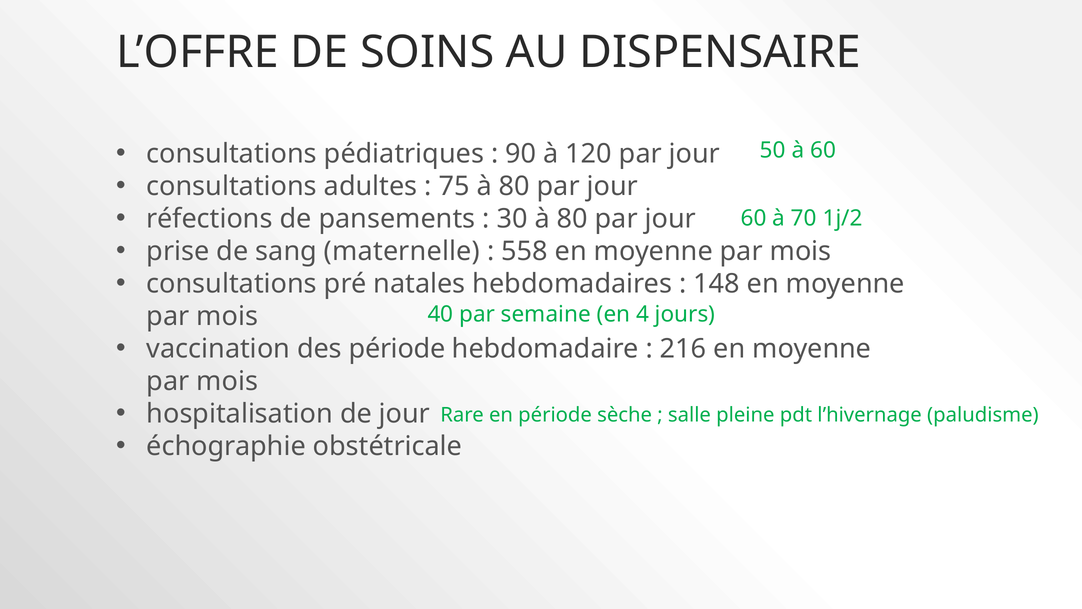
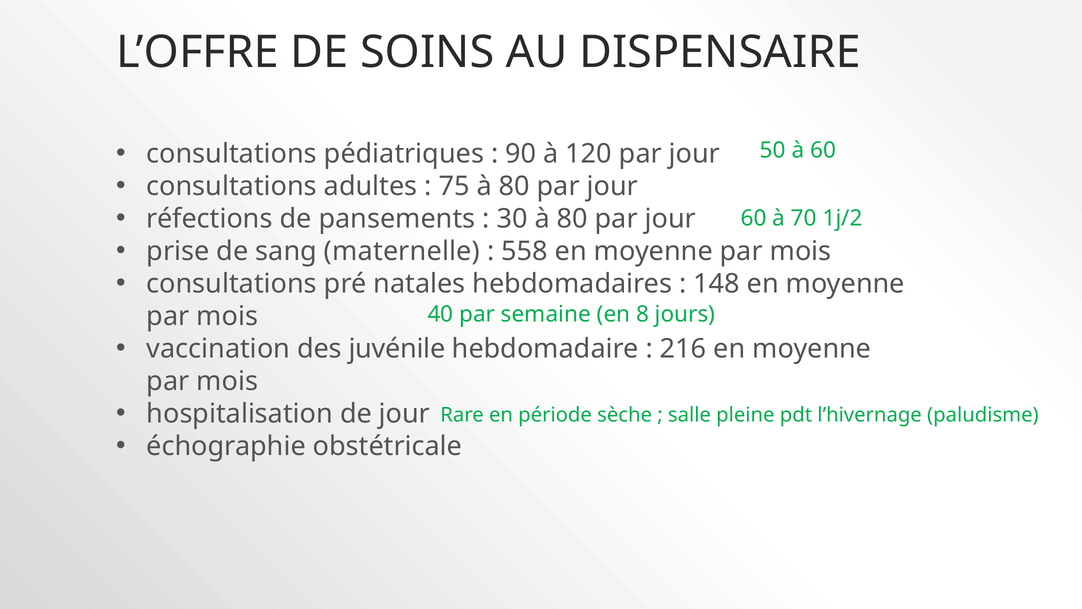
4: 4 -> 8 (643, 314)
des période: période -> juvénile (397, 349)
